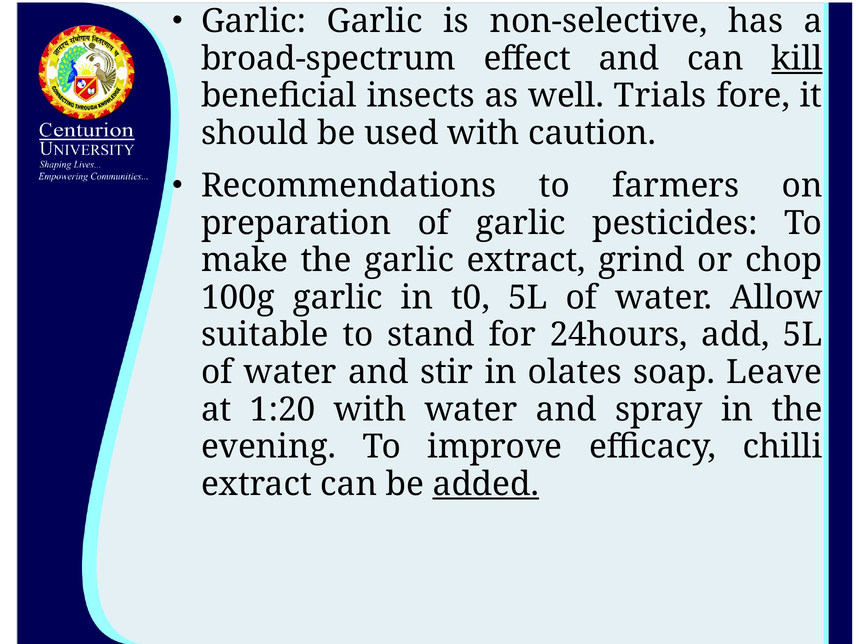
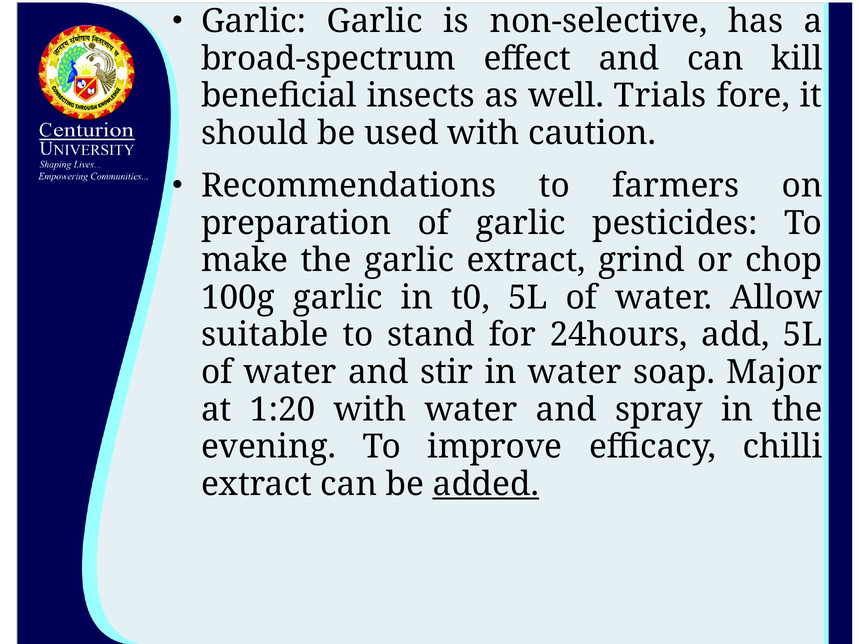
kill underline: present -> none (797, 59)
in olates: olates -> water (575, 372)
Leave: Leave -> Major (774, 372)
